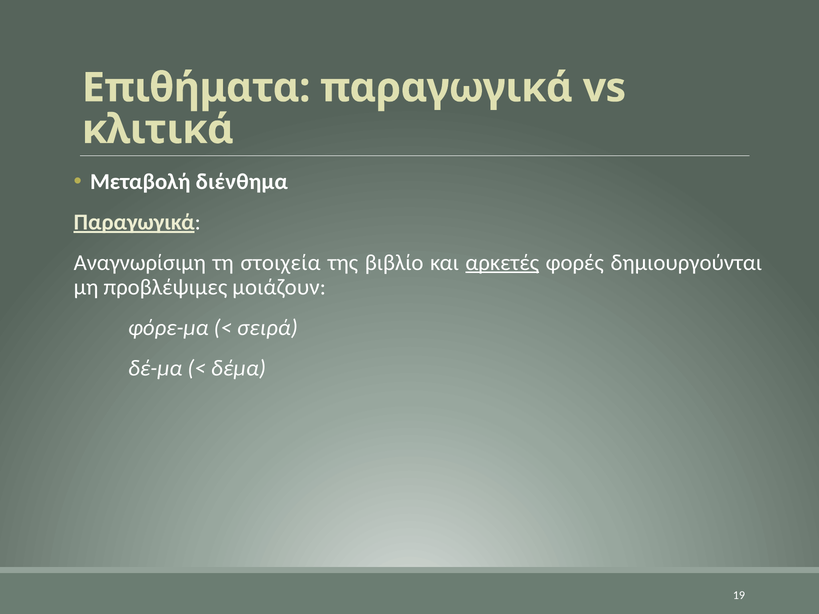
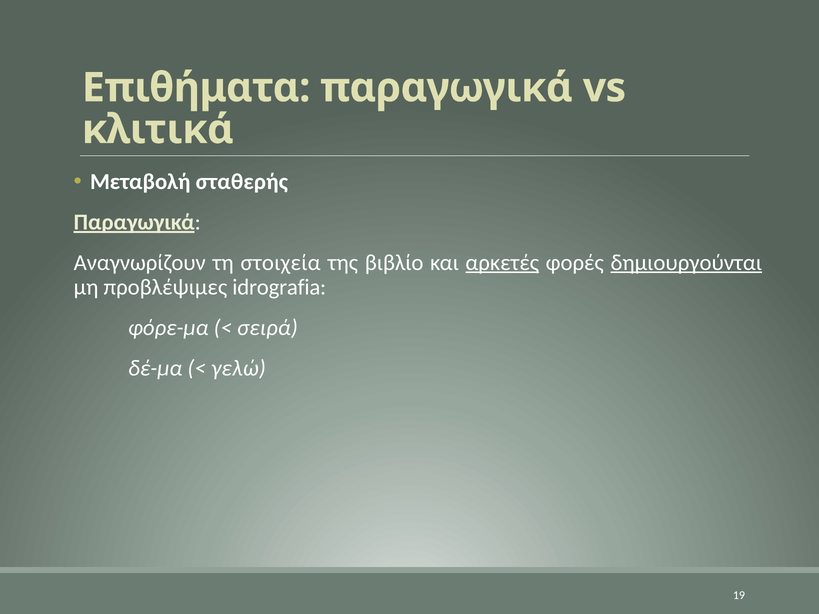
διένθημα: διένθημα -> σταθερής (242, 182)
Αναγνωρίσιμη: Αναγνωρίσιμη -> Αναγνωρίζουν (140, 263)
δημιουργούνται underline: none -> present (686, 263)
μοιάζουν: μοιάζουν -> idrografia (279, 287)
δέμα: δέμα -> γελώ (238, 368)
